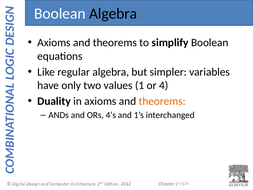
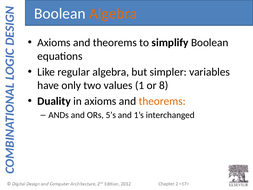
Algebra colour: black -> orange (113, 13)
4: 4 -> 8 (164, 85)
4’s: 4’s -> 5’s (111, 115)
